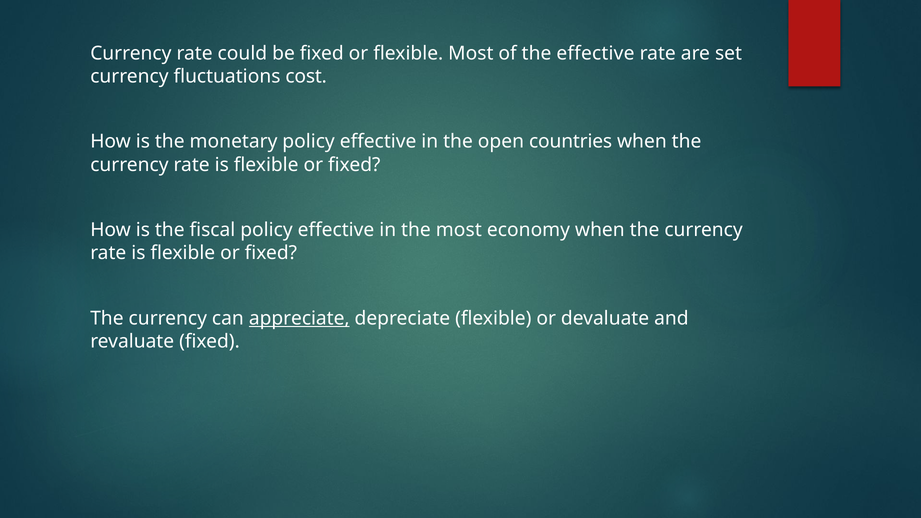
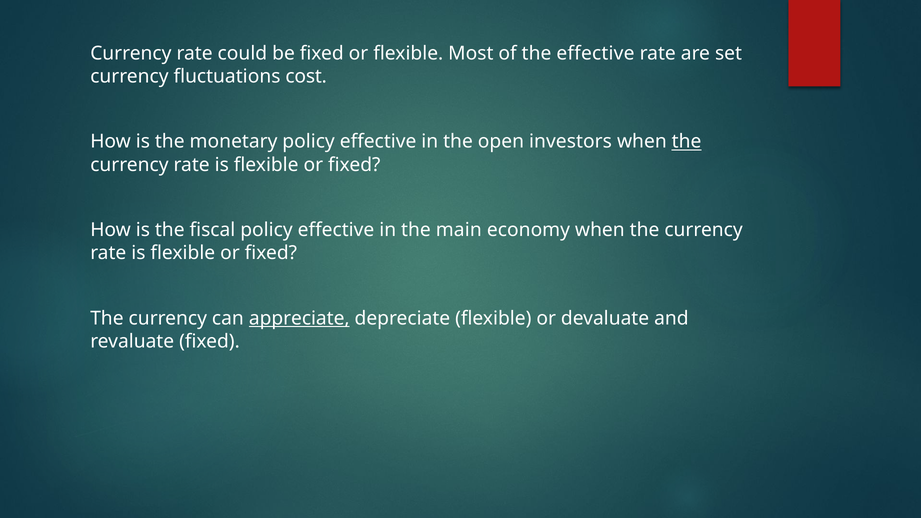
countries: countries -> investors (570, 142)
the underline: none -> present (687, 142)
the most: most -> main (459, 230)
